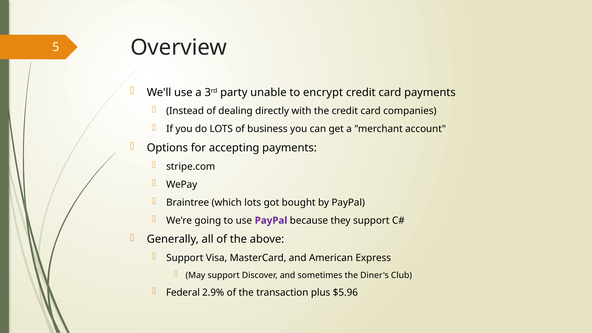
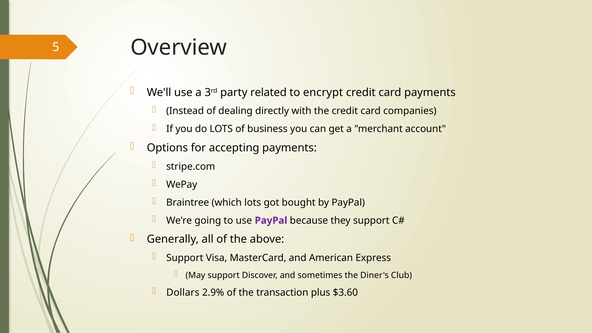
unable: unable -> related (269, 92)
Federal: Federal -> Dollars (183, 292)
$5.96: $5.96 -> $3.60 (345, 292)
